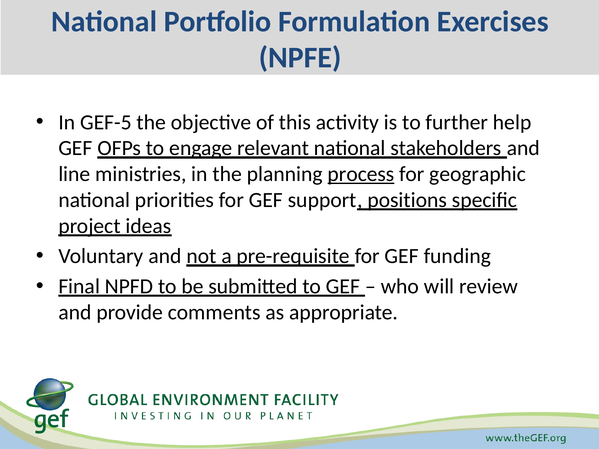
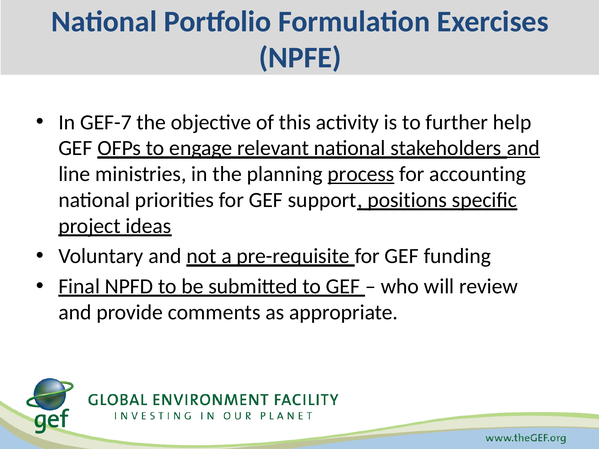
GEF-5: GEF-5 -> GEF-7 (106, 122)
and underline: none -> present (523, 148)
geographic: geographic -> accounting (478, 174)
